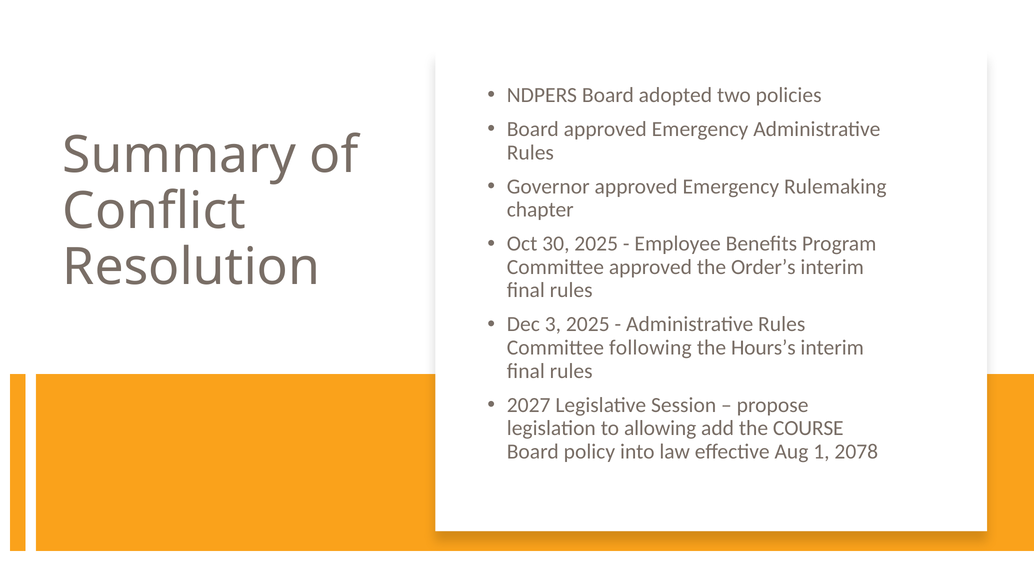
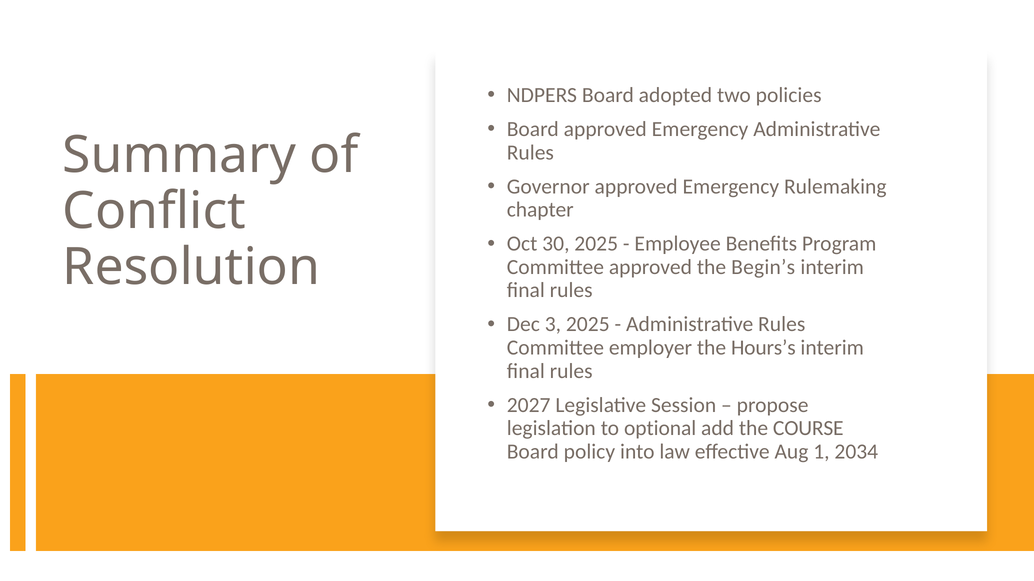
Order’s: Order’s -> Begin’s (763, 267)
following: following -> employer (650, 348)
allowing: allowing -> optional (660, 429)
2078: 2078 -> 2034 (856, 452)
